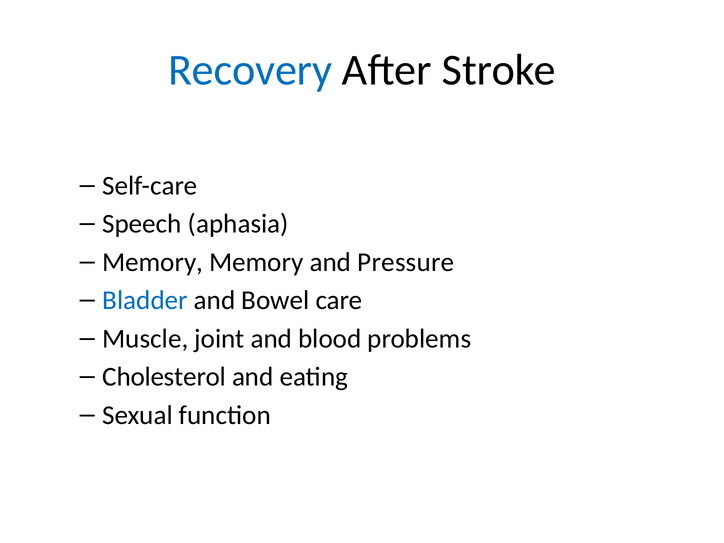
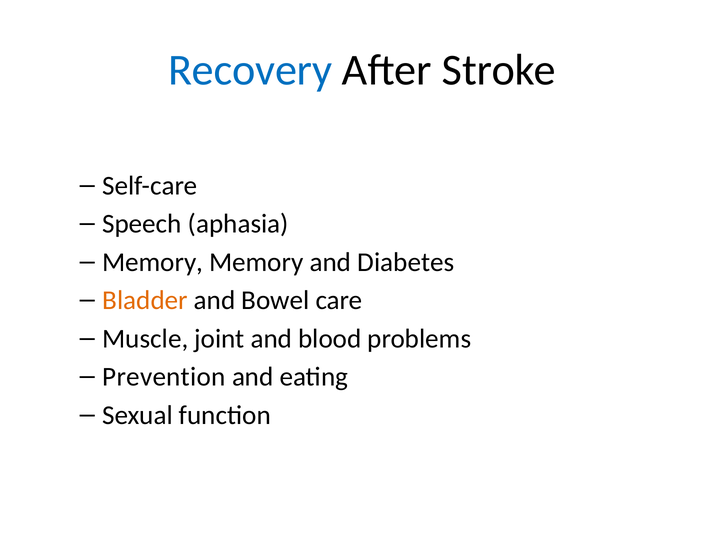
Pressure: Pressure -> Diabetes (406, 262)
Bladder colour: blue -> orange (145, 300)
Cholesterol: Cholesterol -> Prevention (164, 377)
